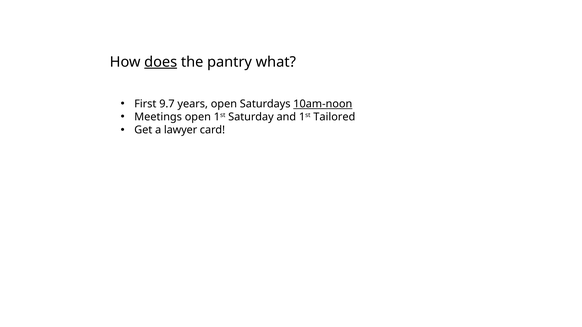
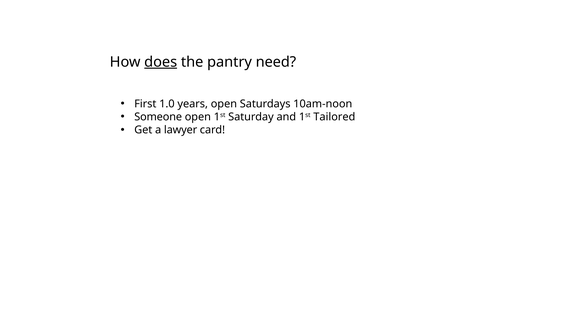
what: what -> need (276, 62)
9.7: 9.7 -> 1.0 (167, 104)
10am-noon underline: present -> none (323, 104)
Meetings: Meetings -> Someone (158, 117)
